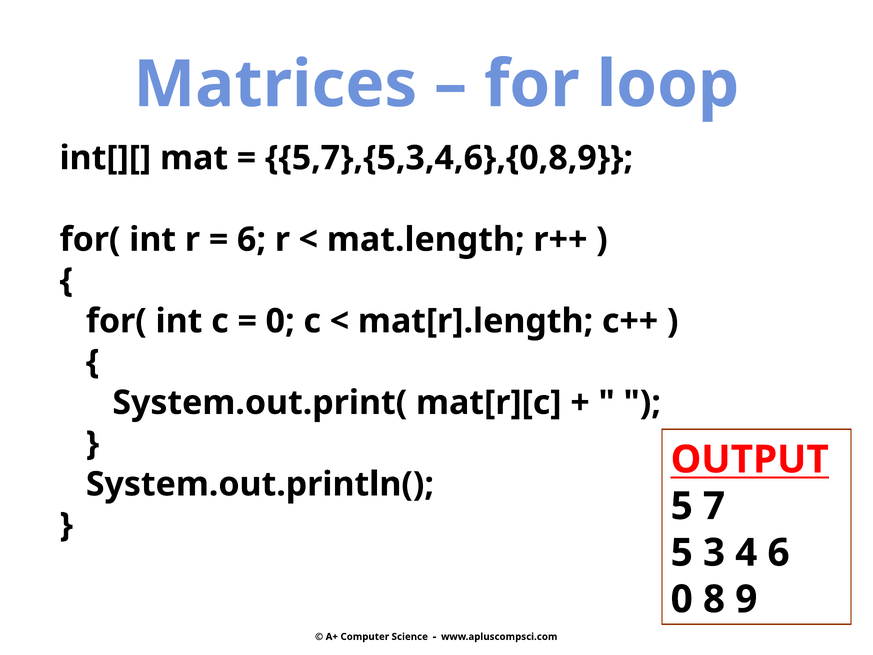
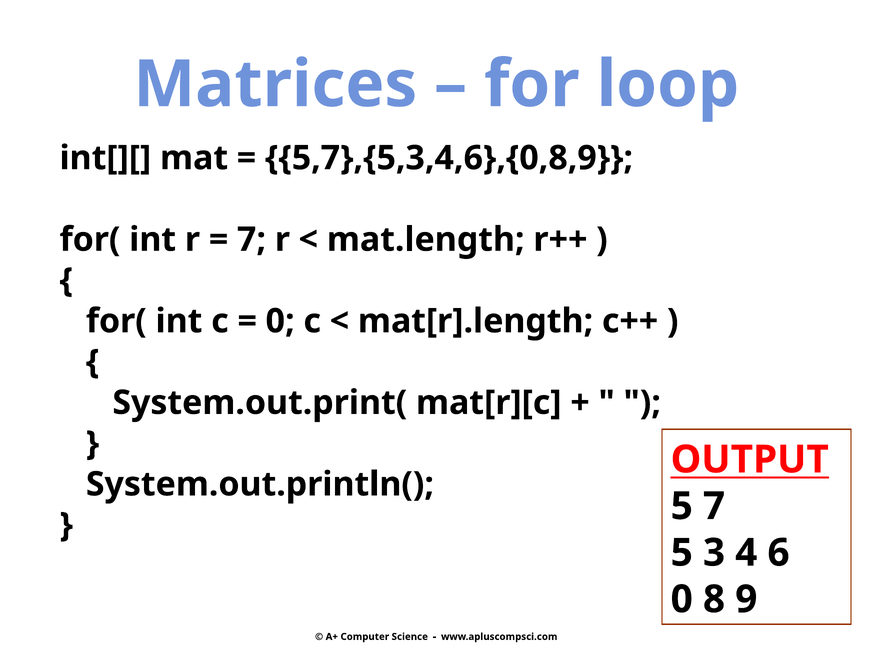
6: 6 -> 7 (251, 239)
